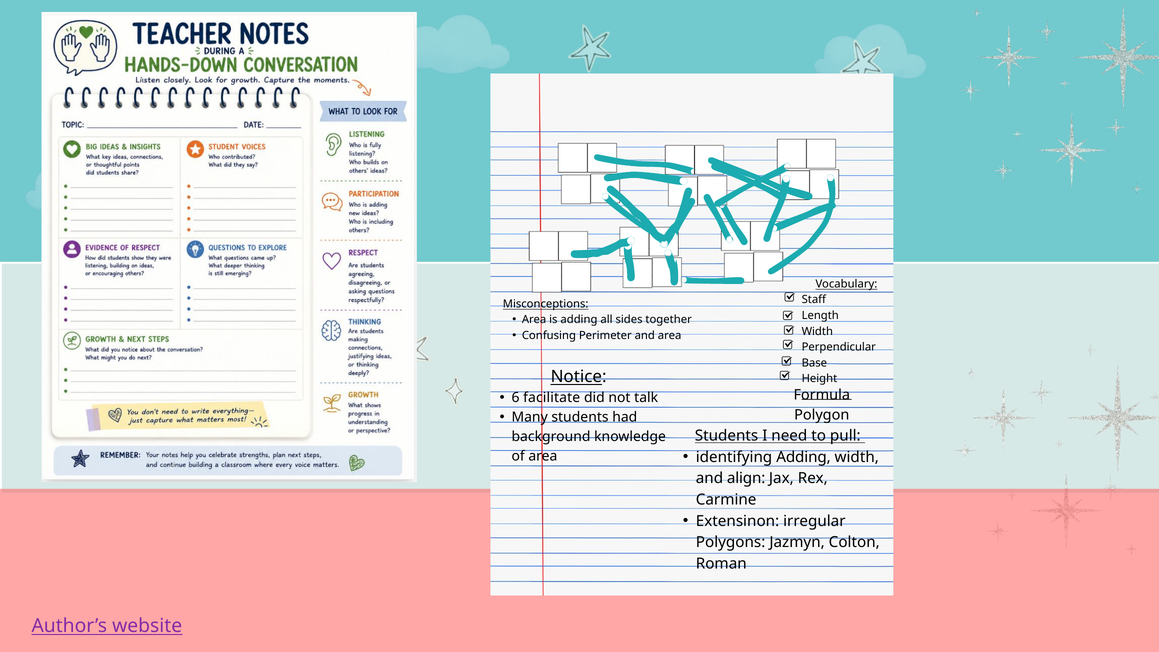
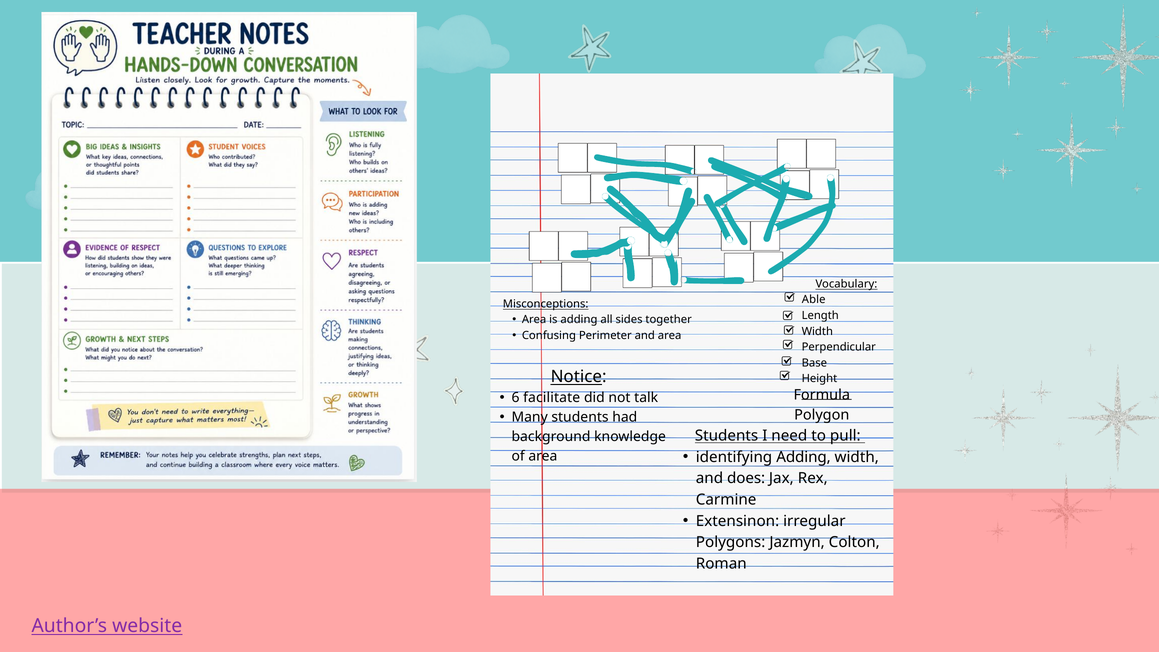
Staff: Staff -> Able (814, 300)
align: align -> does (746, 478)
